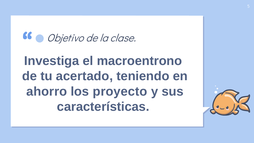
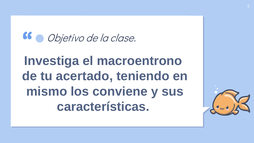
ahorro: ahorro -> mismo (47, 91)
proyecto: proyecto -> conviene (120, 91)
